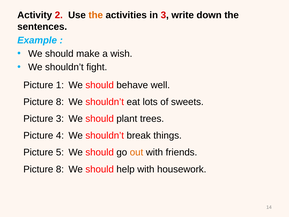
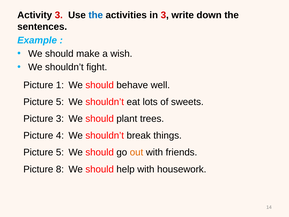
Activity 2: 2 -> 3 (59, 15)
the colour: orange -> blue (96, 15)
8: 8 -> 5 (60, 102)
